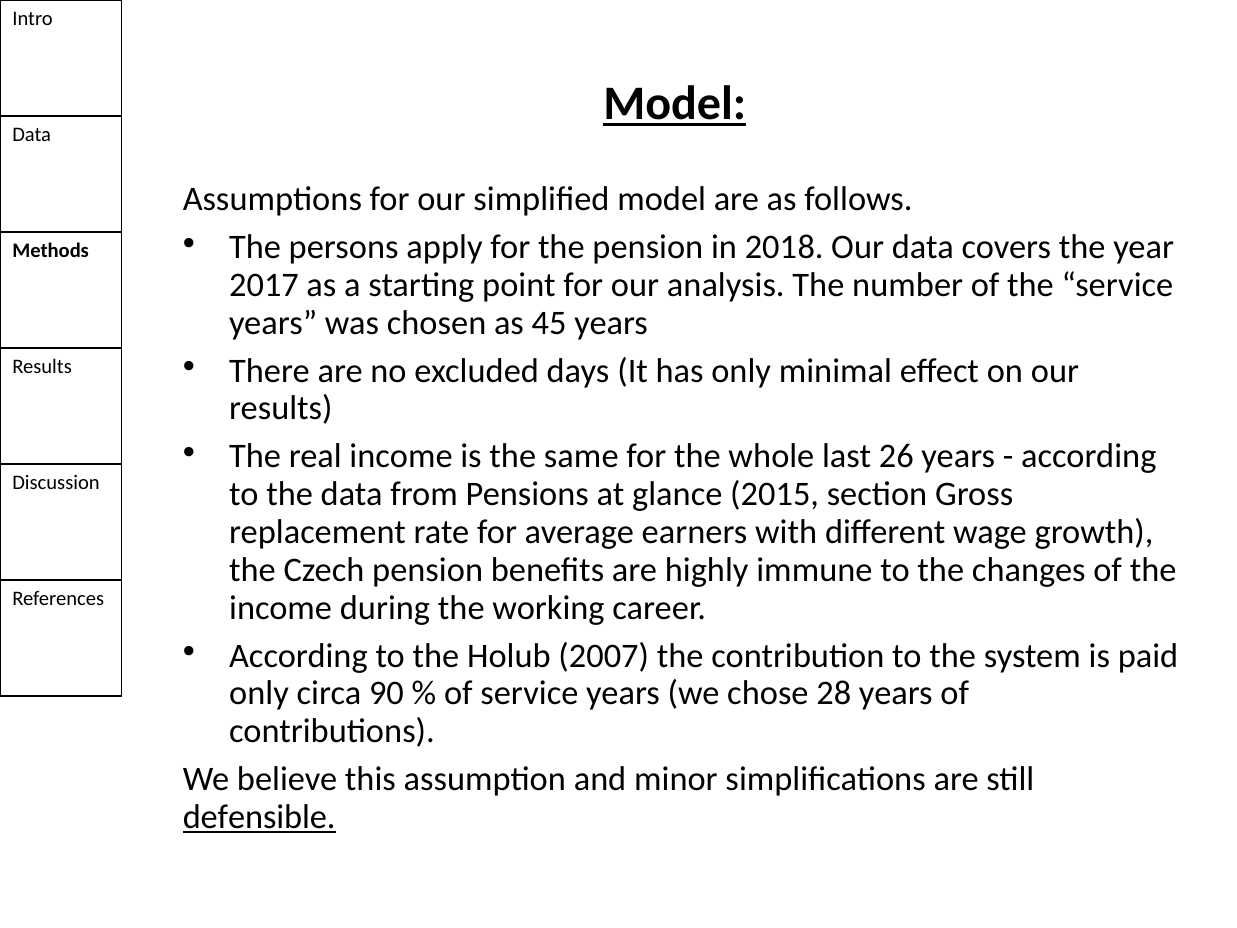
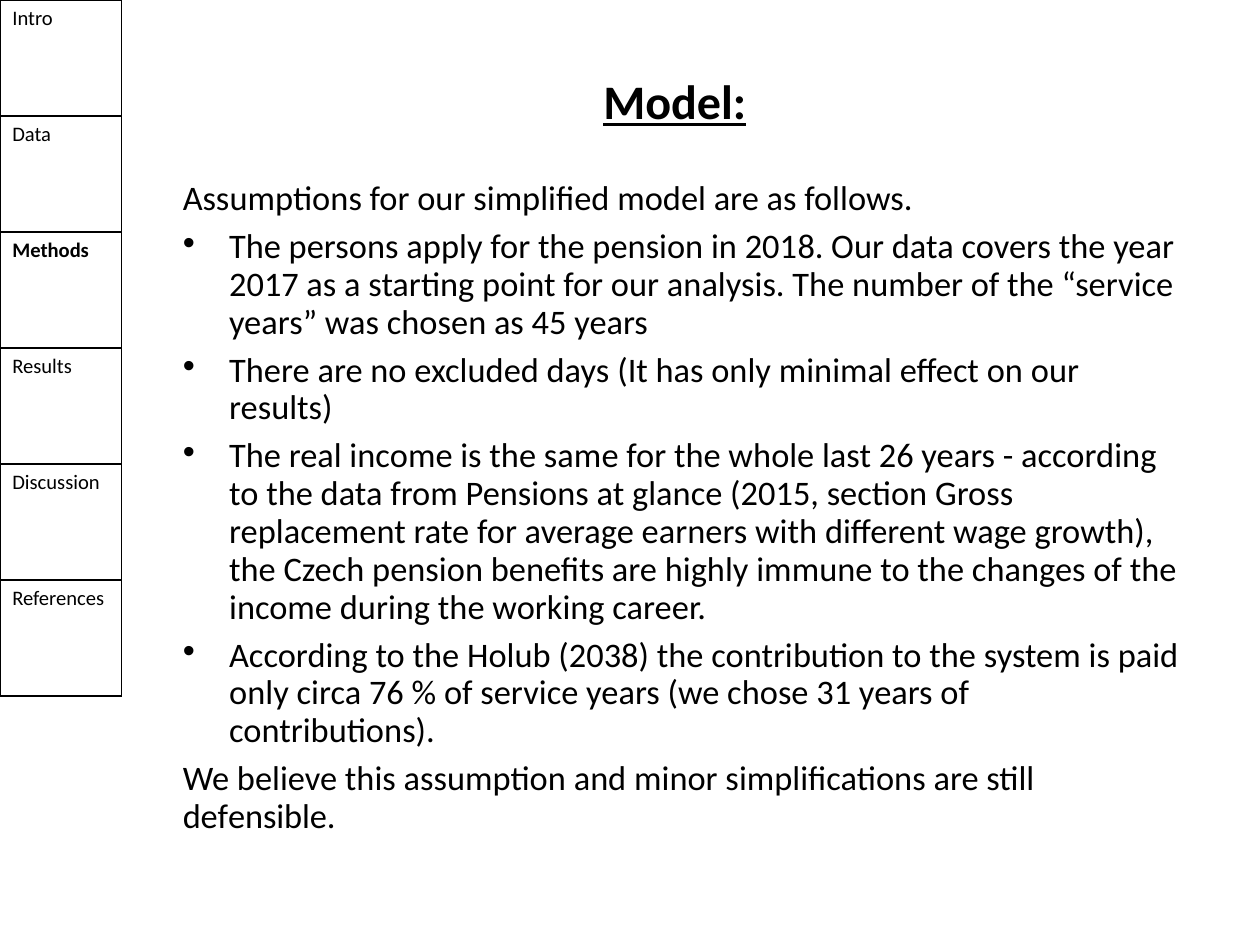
2007: 2007 -> 2038 (604, 656)
90: 90 -> 76 (386, 693)
28: 28 -> 31 (834, 693)
defensible underline: present -> none (259, 817)
